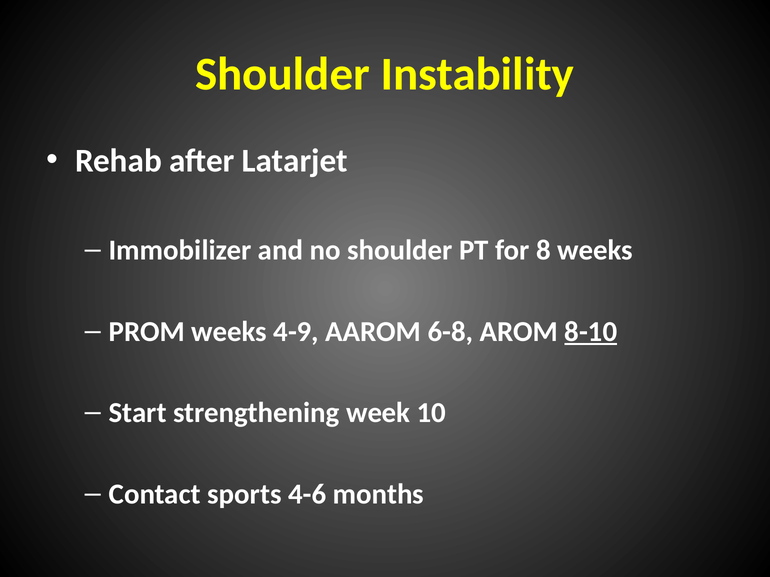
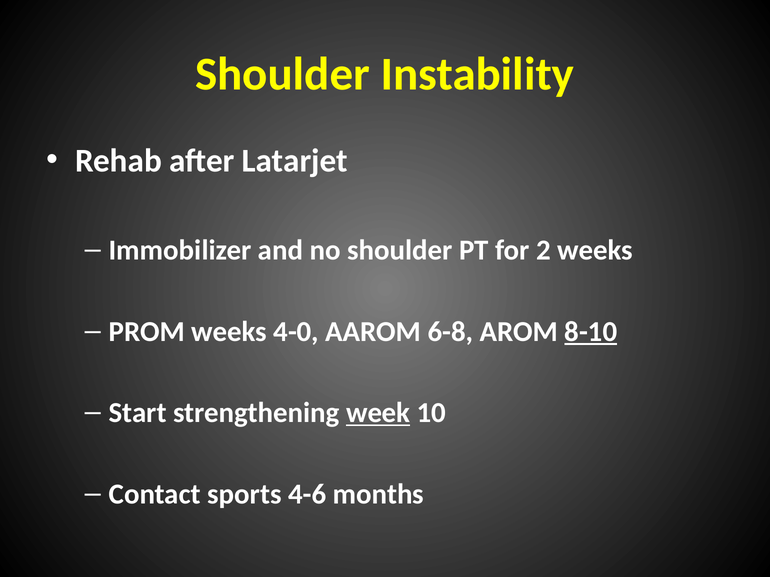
8: 8 -> 2 (544, 250)
4-9: 4-9 -> 4-0 (296, 332)
week underline: none -> present (378, 413)
